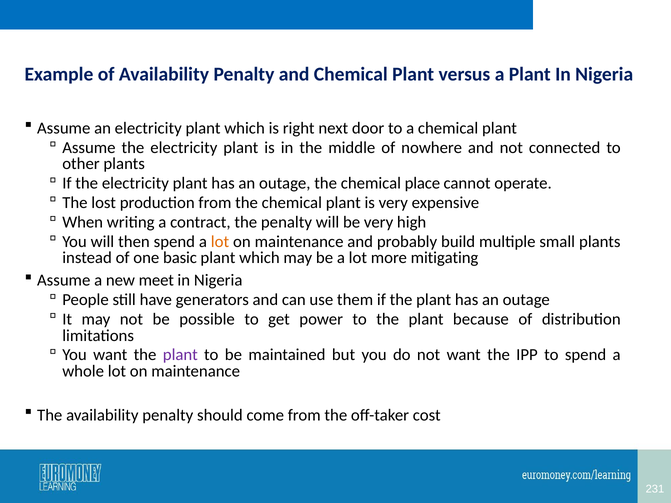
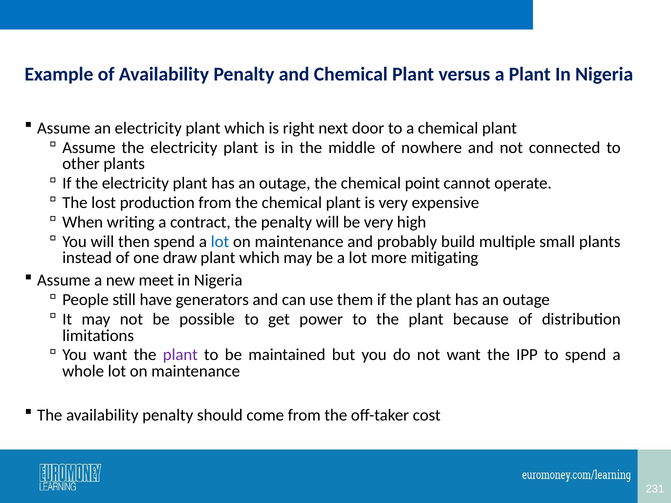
place: place -> point (422, 183)
lot colour: orange -> blue (220, 242)
basic: basic -> draw (180, 258)
